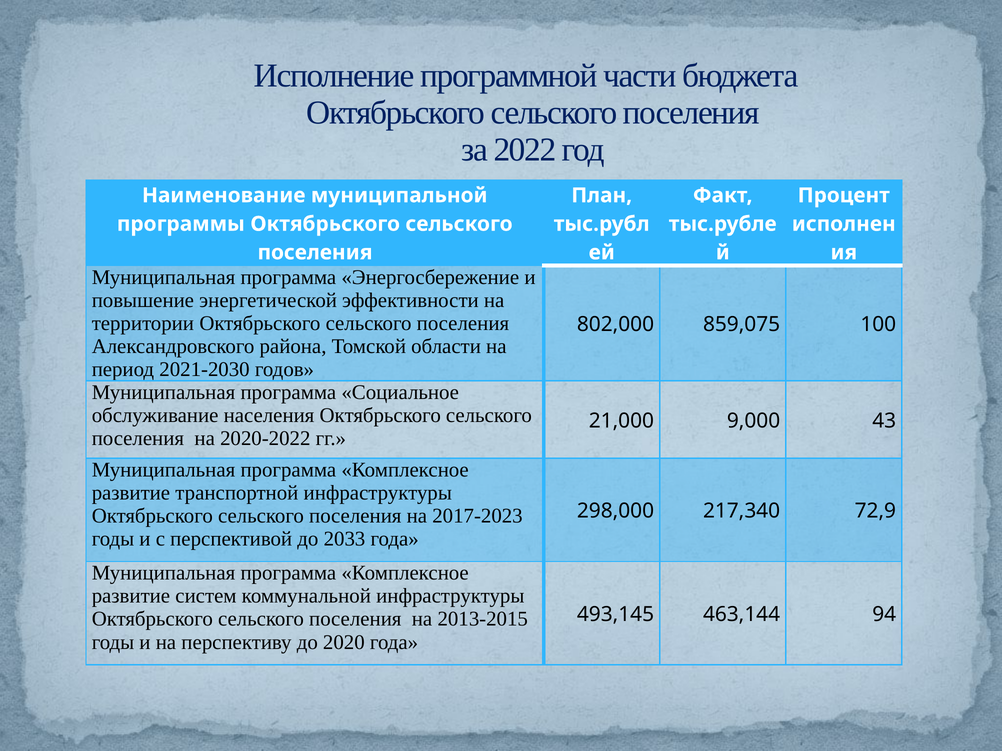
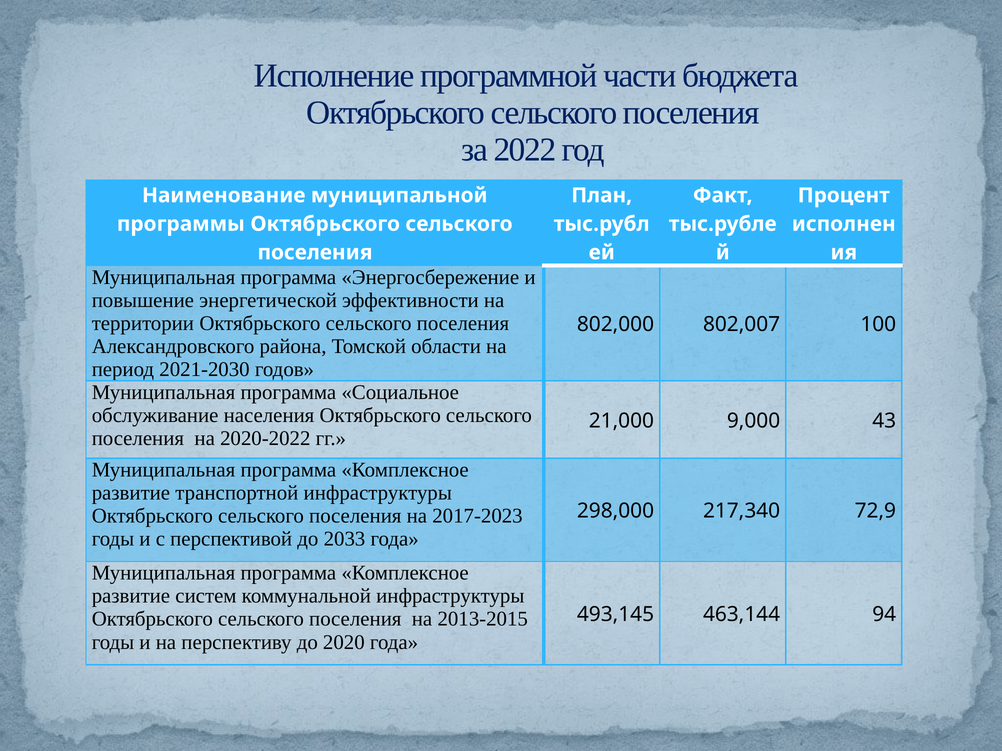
859,075: 859,075 -> 802,007 (742, 325)
